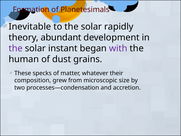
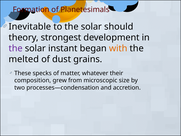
rapidly: rapidly -> should (119, 27)
abundant: abundant -> strongest (61, 37)
with colour: purple -> orange (118, 48)
human: human -> melted (24, 59)
